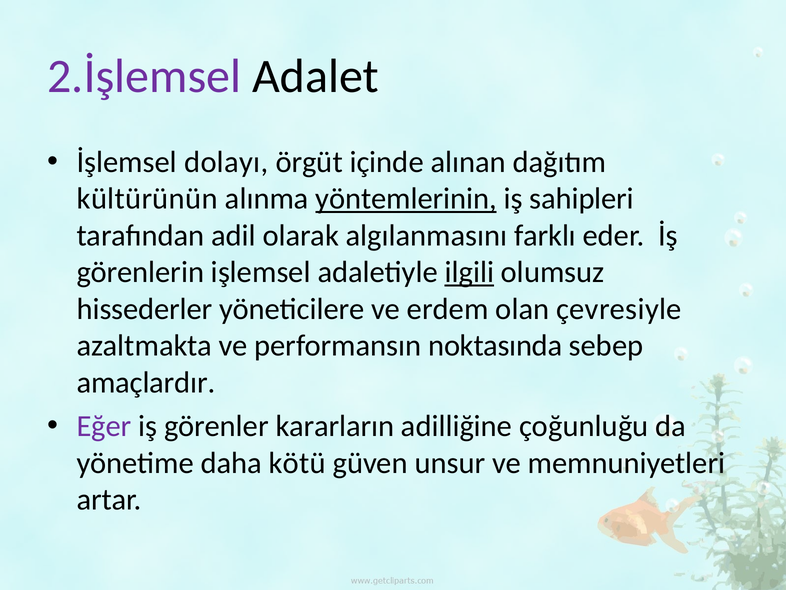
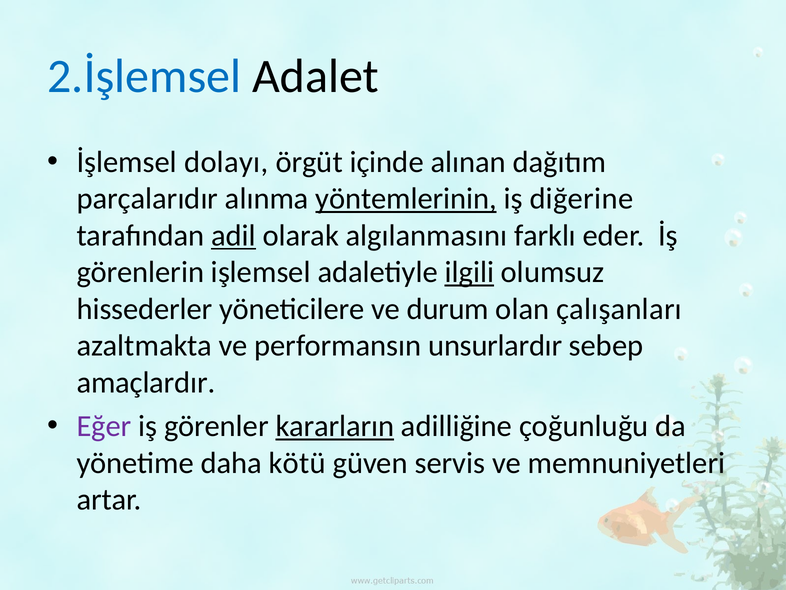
2.İşlemsel colour: purple -> blue (144, 76)
kültürünün: kültürünün -> parçalarıdır (147, 199)
sahipleri: sahipleri -> diğerine (581, 199)
adil underline: none -> present (234, 235)
erdem: erdem -> durum (448, 309)
çevresiyle: çevresiyle -> çalışanları (619, 309)
noktasında: noktasında -> unsurlardır (495, 345)
kararların underline: none -> present (335, 426)
unsur: unsur -> servis (450, 463)
